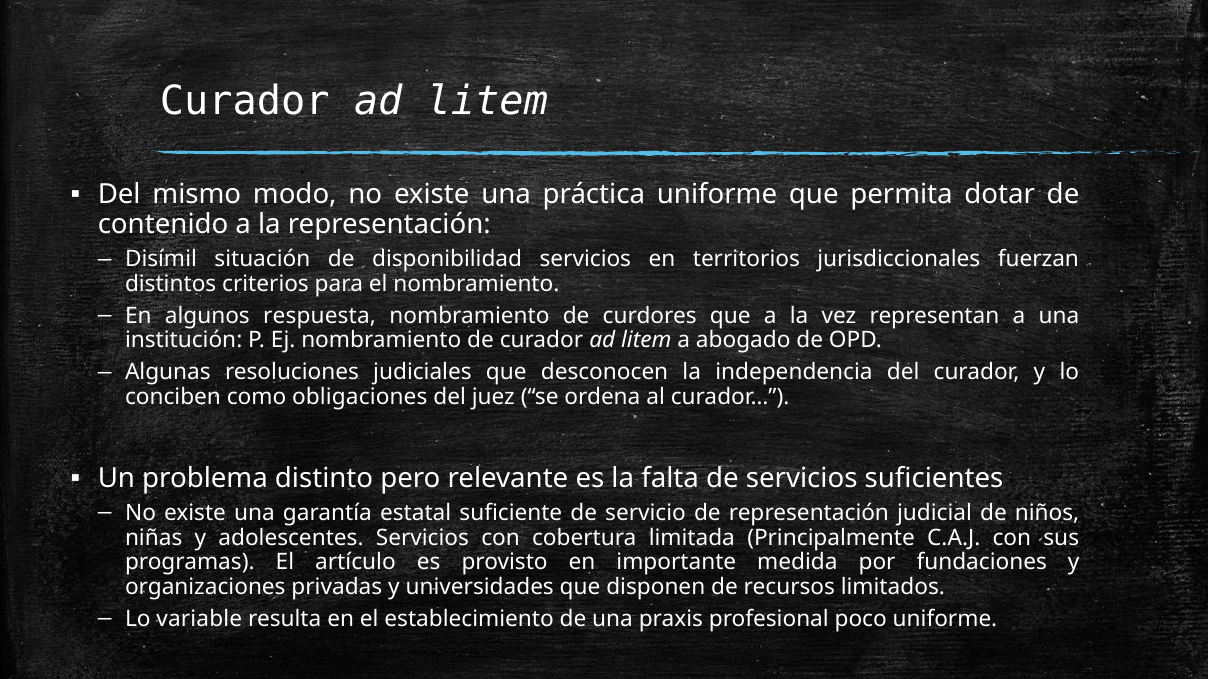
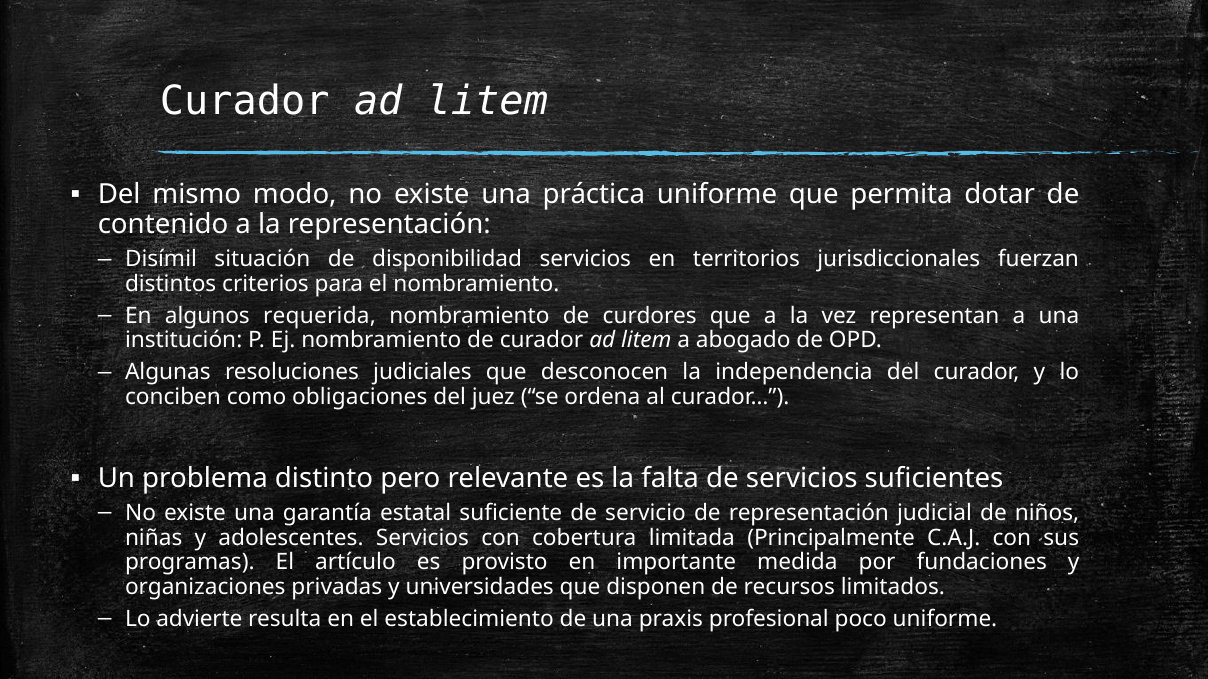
respuesta: respuesta -> requerida (320, 316)
variable: variable -> advierte (199, 619)
